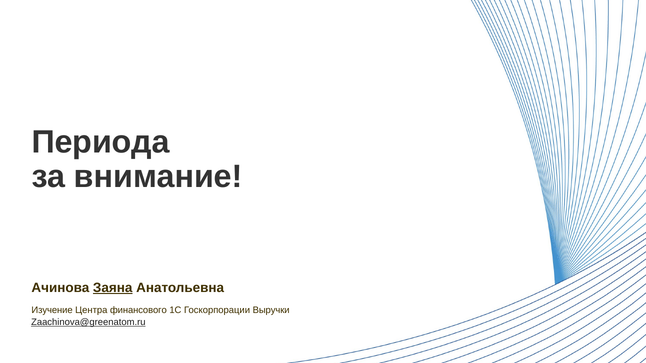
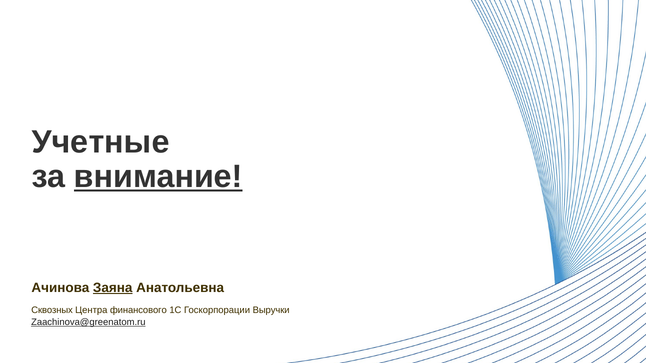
Периода: Периода -> Учетные (101, 142)
внимание underline: none -> present (158, 177)
Изучение: Изучение -> Сквозных (52, 310)
